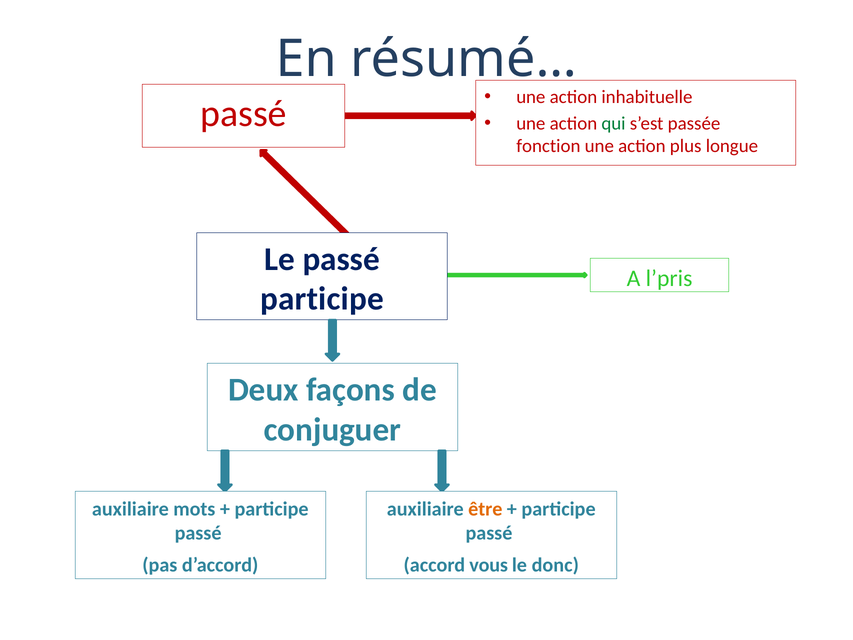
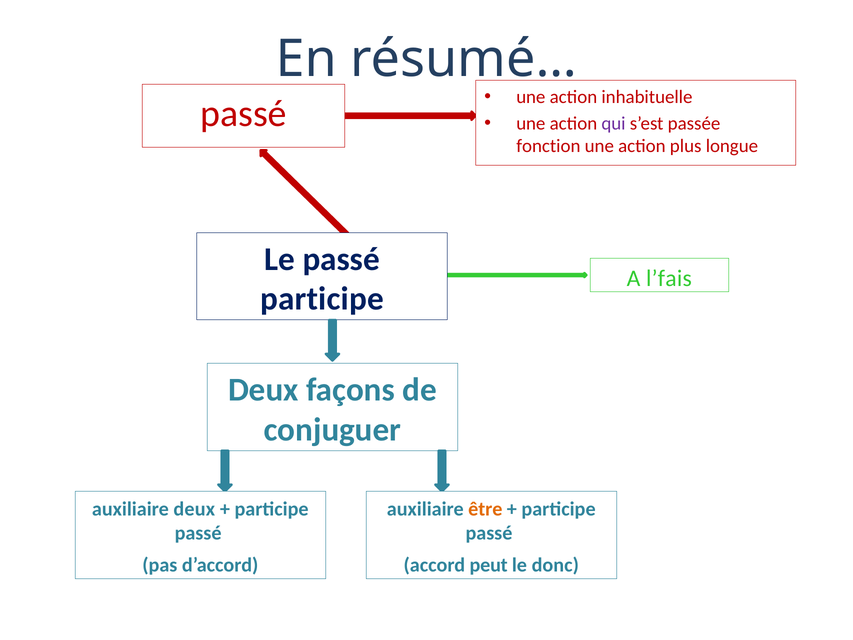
qui colour: green -> purple (613, 123)
l’pris: l’pris -> l’fais (669, 278)
auxiliaire mots: mots -> deux (194, 509)
vous: vous -> peut (489, 565)
